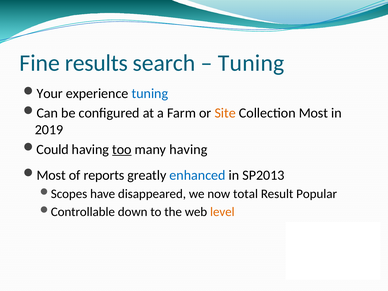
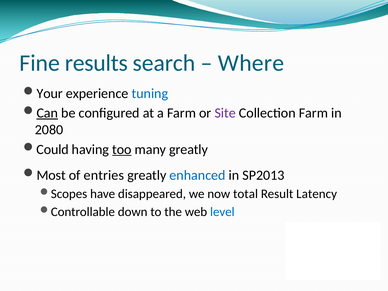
Tuning: Tuning -> Where (251, 63)
Can underline: none -> present (47, 113)
Site colour: orange -> purple (225, 113)
Collection Most: Most -> Farm (313, 113)
2019: 2019 -> 2080 (49, 130)
many having: having -> greatly (189, 149)
reports: reports -> entries (104, 175)
Popular: Popular -> Latency (317, 194)
level colour: orange -> blue (222, 212)
